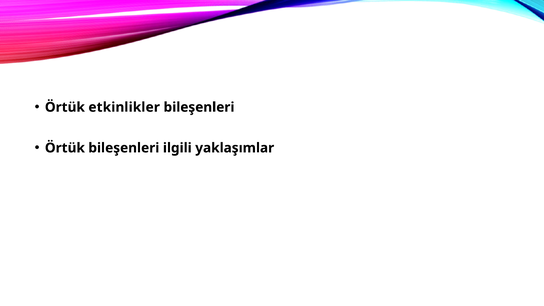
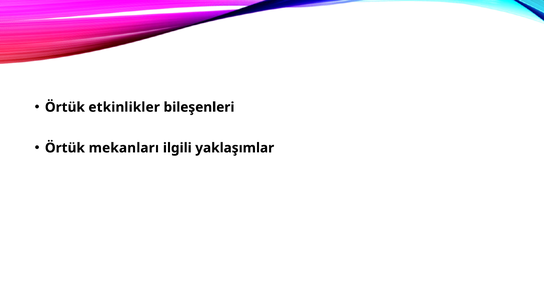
Örtük bileşenleri: bileşenleri -> mekanları (124, 148)
